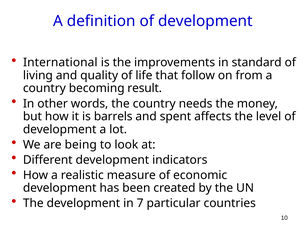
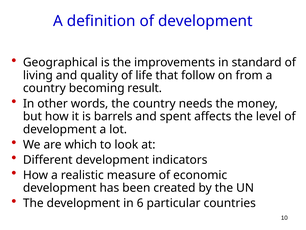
International: International -> Geographical (60, 62)
being: being -> which (81, 144)
7: 7 -> 6 (140, 203)
